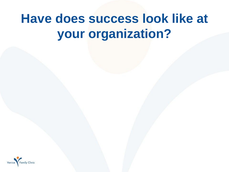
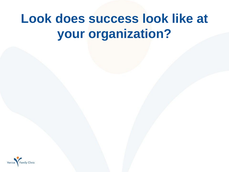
Have: Have -> Look (36, 19)
